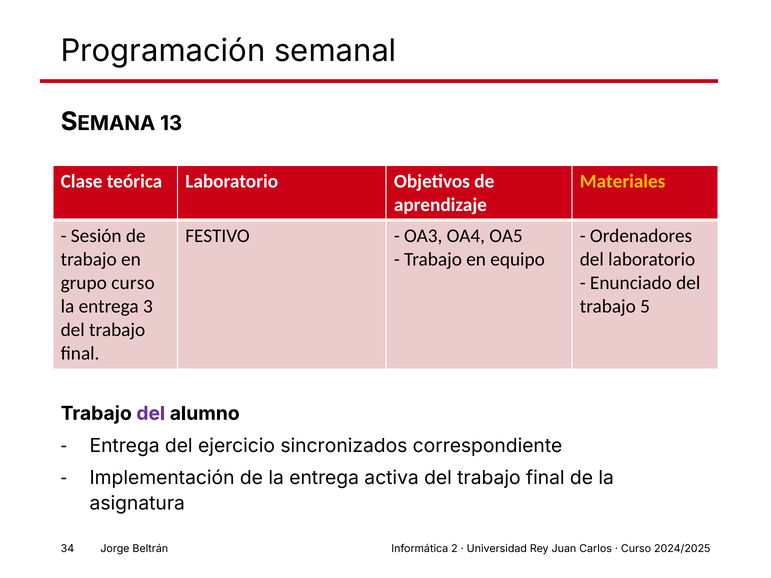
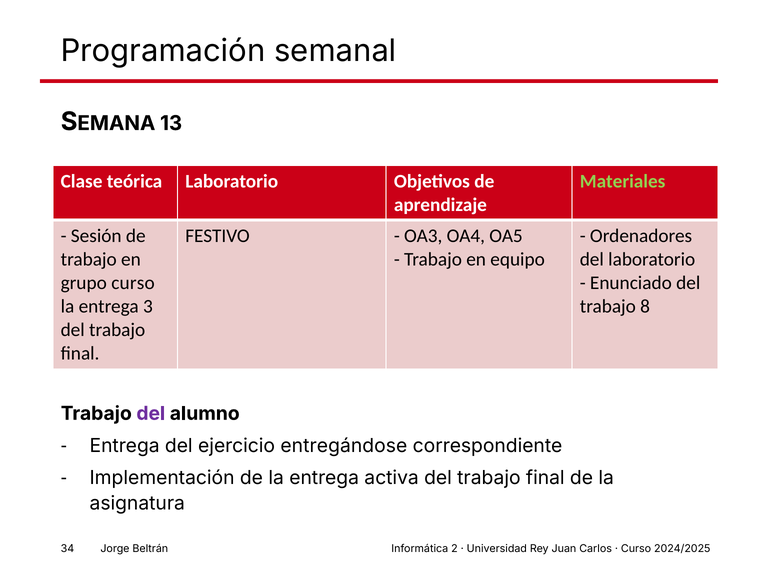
Materiales colour: yellow -> light green (623, 181)
5: 5 -> 8 (645, 307)
sincronizados: sincronizados -> entregándose (344, 446)
